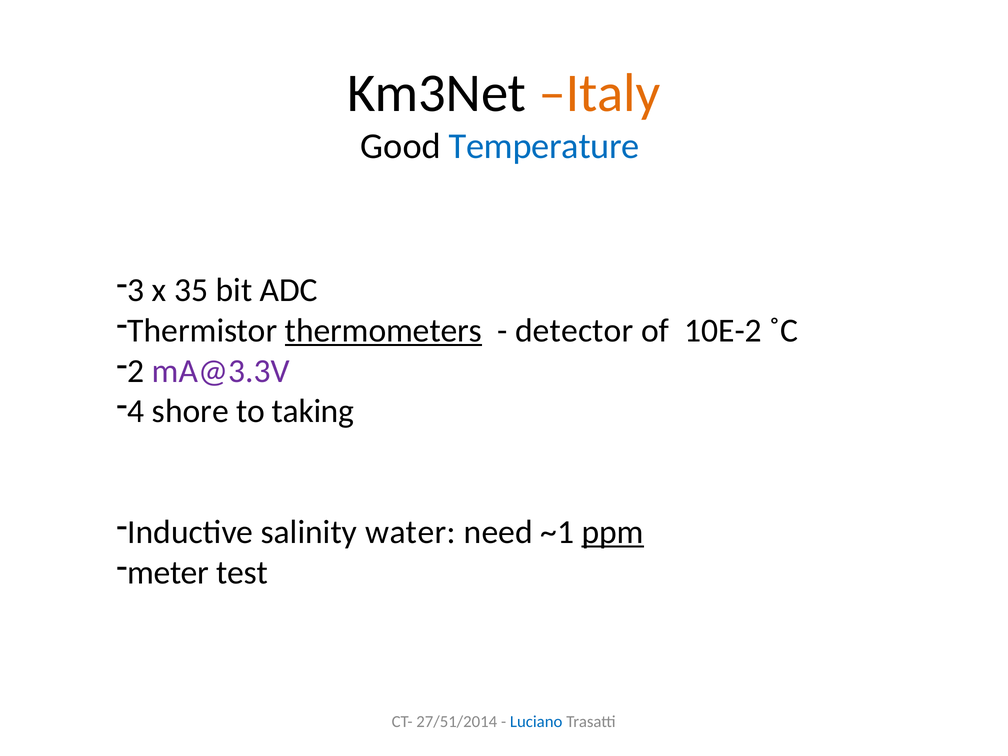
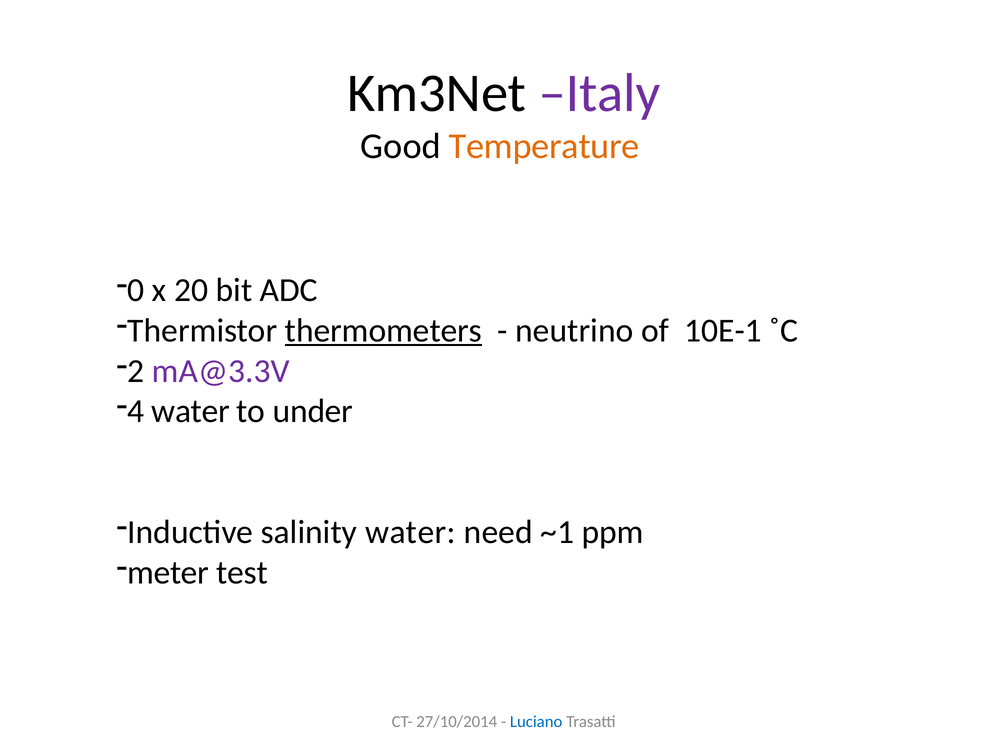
Italy colour: orange -> purple (599, 93)
Temperature colour: blue -> orange (544, 146)
3: 3 -> 0 (136, 290)
35: 35 -> 20 (191, 290)
detector: detector -> neutrino (574, 331)
10E-2: 10E-2 -> 10E-1 (723, 331)
4 shore: shore -> water (191, 411)
taking: taking -> under (313, 411)
ppm underline: present -> none (613, 532)
27/51/2014: 27/51/2014 -> 27/10/2014 (457, 722)
